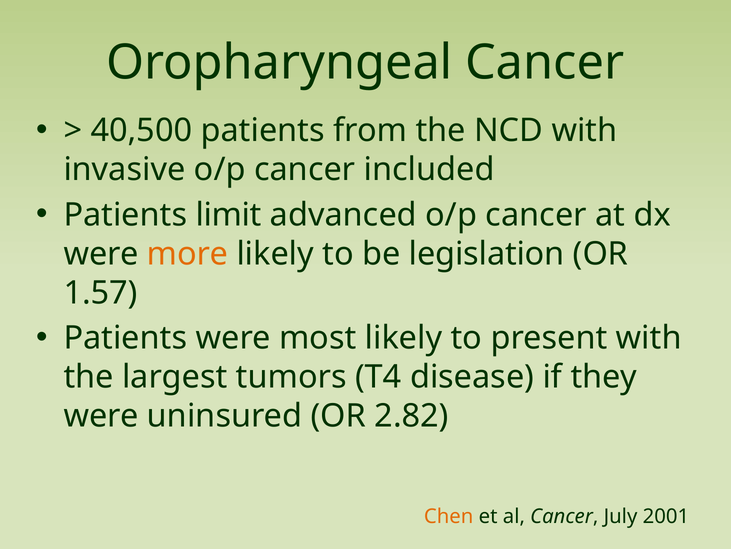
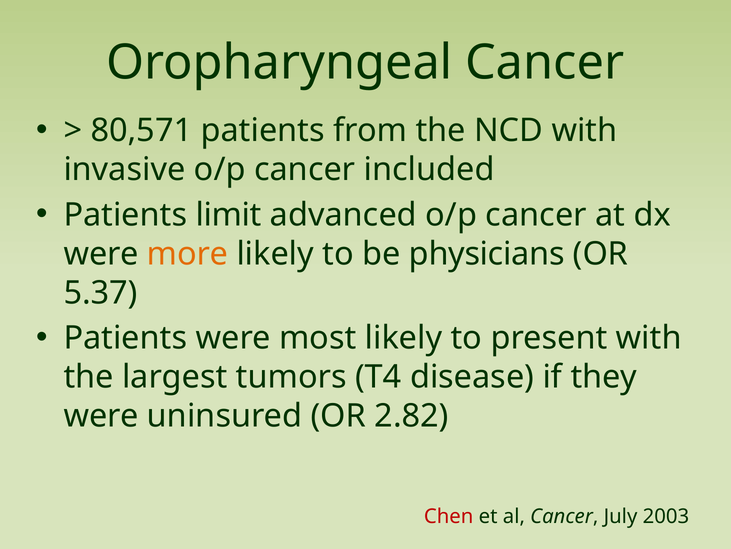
40,500: 40,500 -> 80,571 (141, 130)
legislation: legislation -> physicians (487, 254)
1.57: 1.57 -> 5.37 (101, 293)
Chen colour: orange -> red (449, 516)
2001: 2001 -> 2003 (666, 516)
